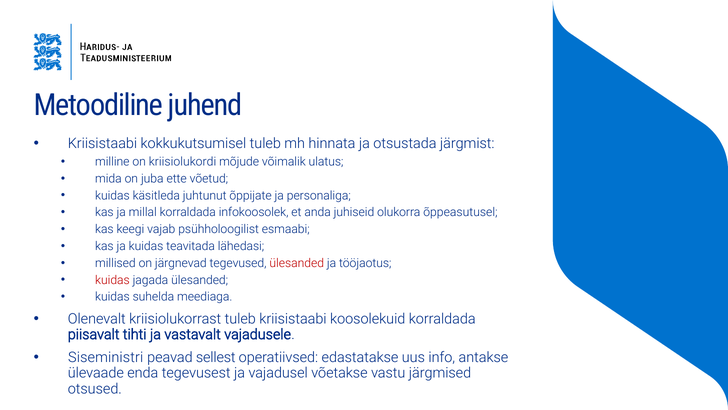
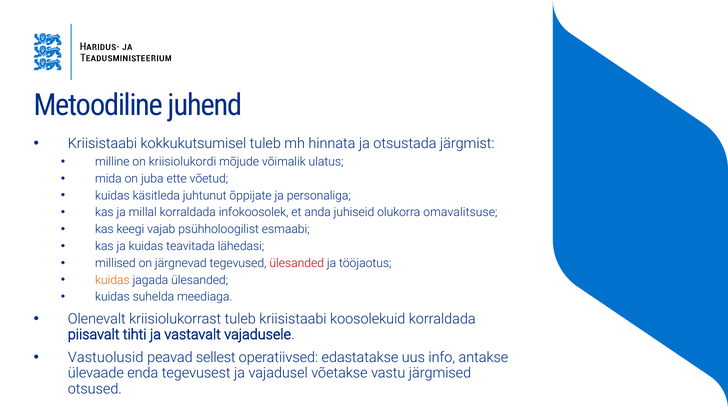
õppeasutusel: õppeasutusel -> omavalitsuse (460, 212)
kuidas colour: red -> orange (112, 280)
Siseministri: Siseministri -> Vastuolusid (106, 357)
